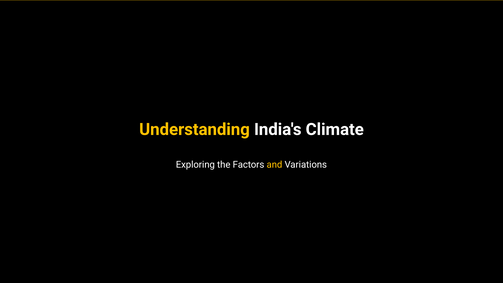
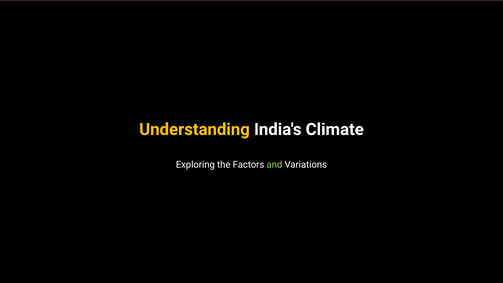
and colour: yellow -> light green (274, 165)
